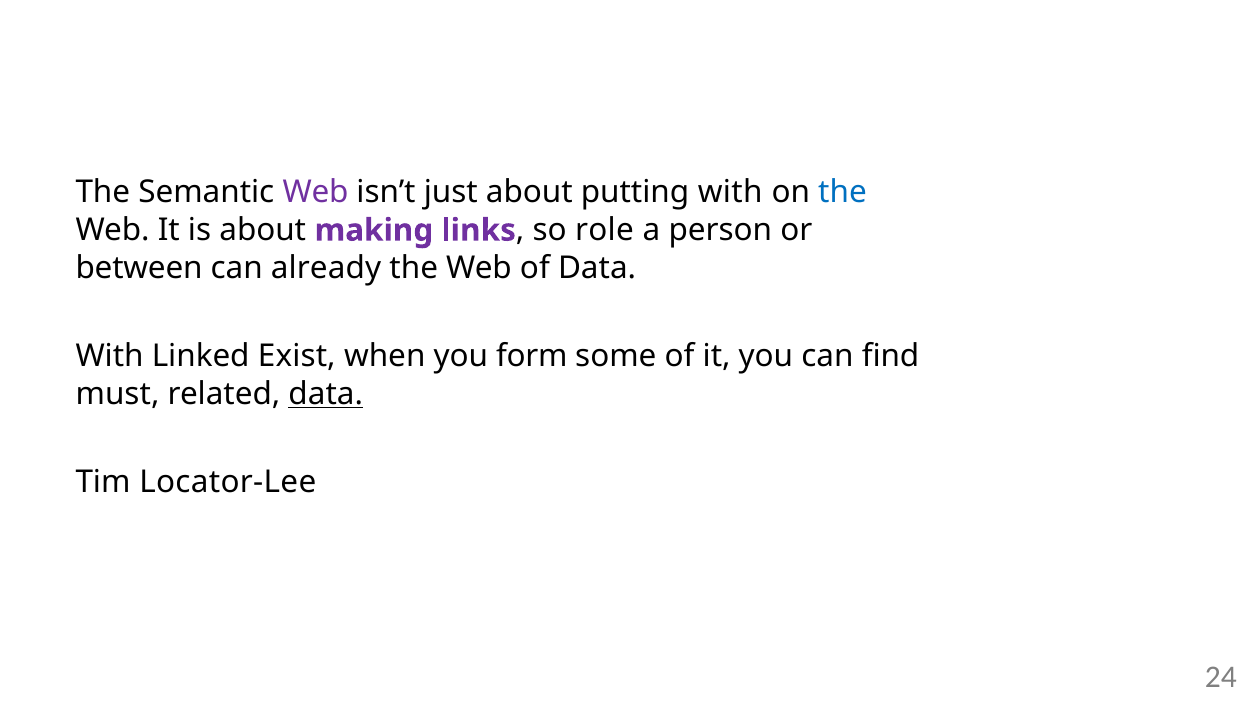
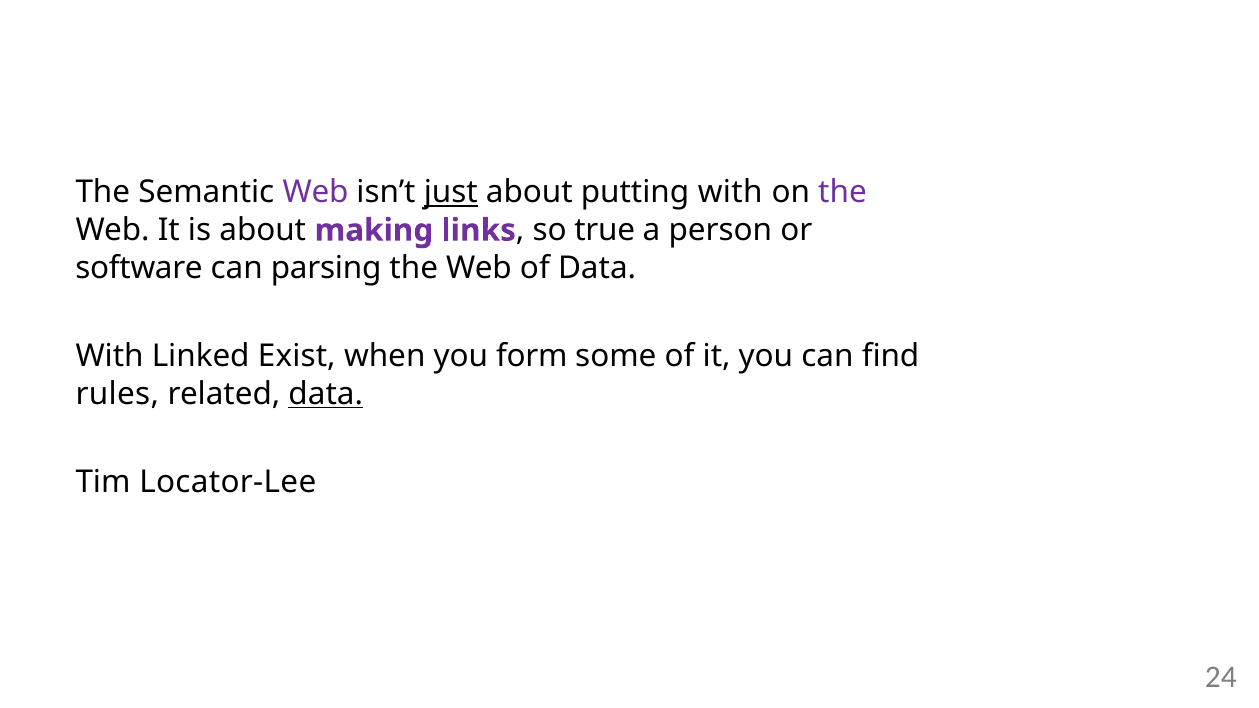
just underline: none -> present (451, 193)
the colour: blue -> purple (843, 193)
role: role -> true (605, 230)
between: between -> software (139, 268)
already: already -> parsing (326, 268)
must: must -> rules (117, 394)
